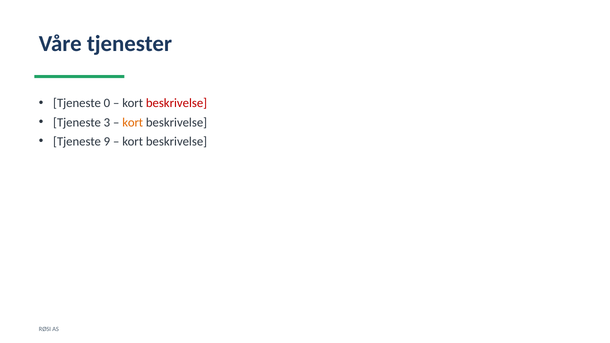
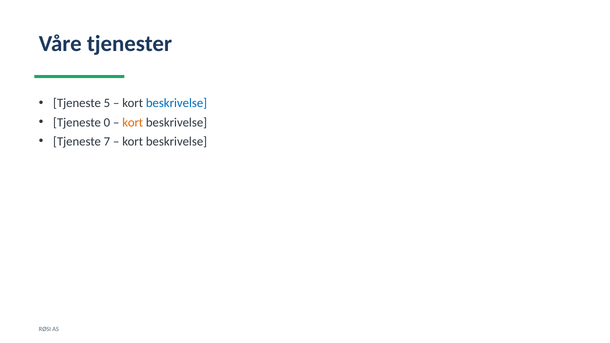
0: 0 -> 5 (107, 103)
beskrivelse colour: red -> blue (177, 103)
3: 3 -> 0 (107, 122)
9: 9 -> 7 (107, 141)
